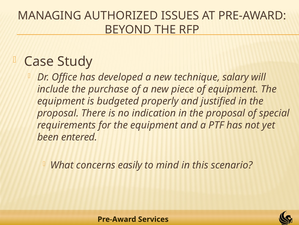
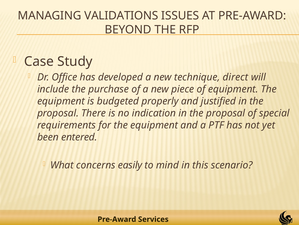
AUTHORIZED: AUTHORIZED -> VALIDATIONS (121, 16)
salary: salary -> direct (235, 77)
